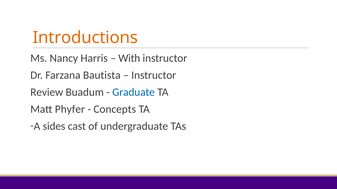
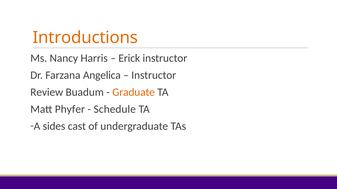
With: With -> Erick (129, 58)
Bautista: Bautista -> Angelica (102, 75)
Graduate colour: blue -> orange (134, 92)
Concepts: Concepts -> Schedule (115, 109)
